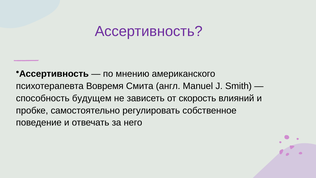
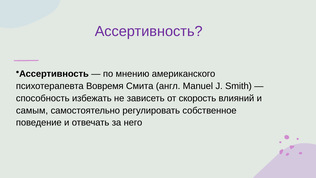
будущем: будущем -> избежать (92, 98)
пробке: пробке -> самым (32, 110)
